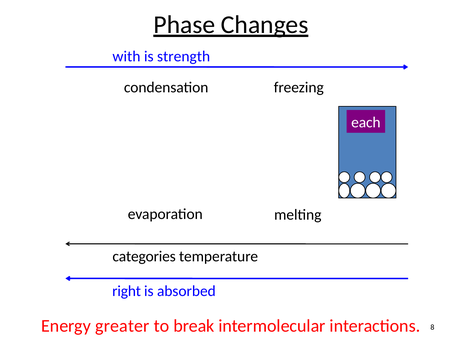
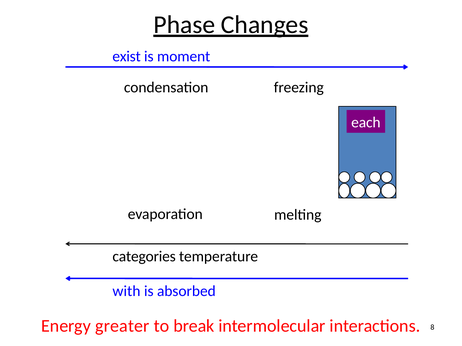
with: with -> exist (127, 57)
strength: strength -> moment (184, 57)
right: right -> with (126, 291)
